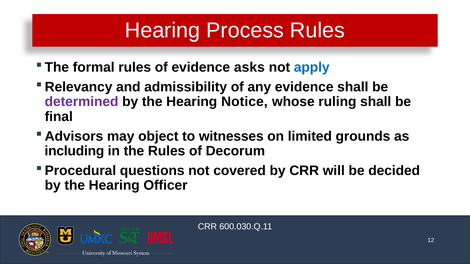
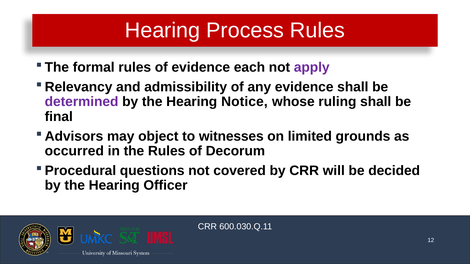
asks: asks -> each (249, 67)
apply colour: blue -> purple (312, 67)
including: including -> occurred (74, 151)
